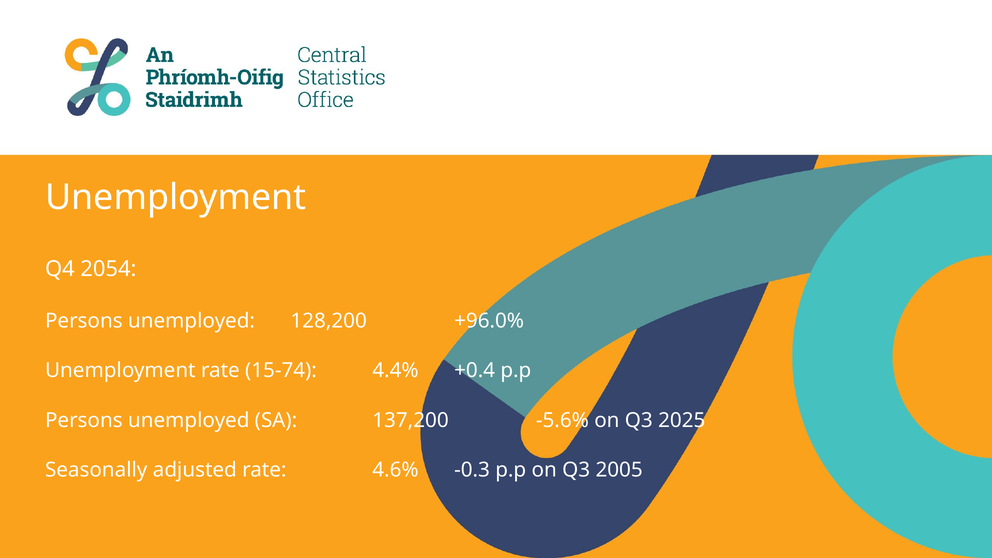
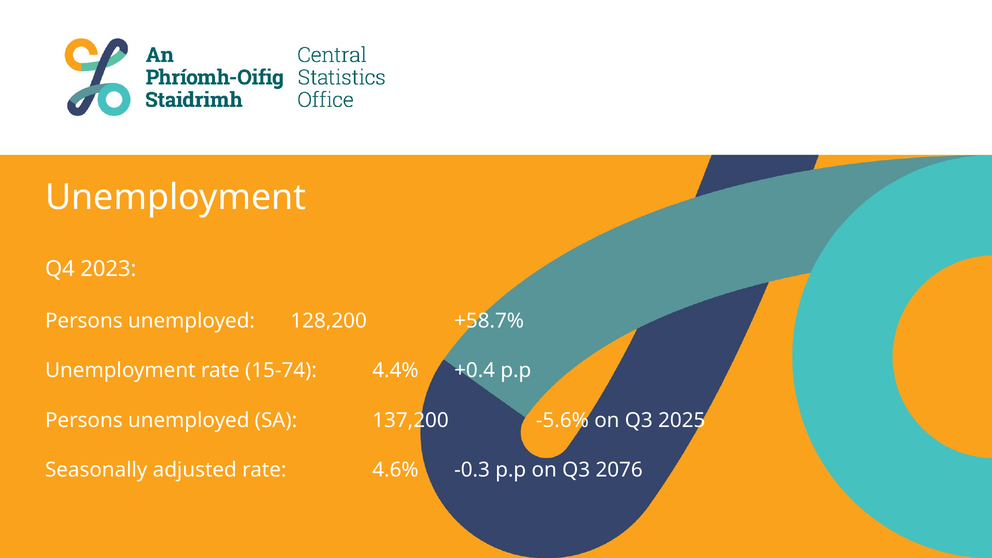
2054: 2054 -> 2023 (108, 269)
+96.0%: +96.0% -> +58.7% (489, 321)
2005: 2005 -> 2076 (619, 470)
